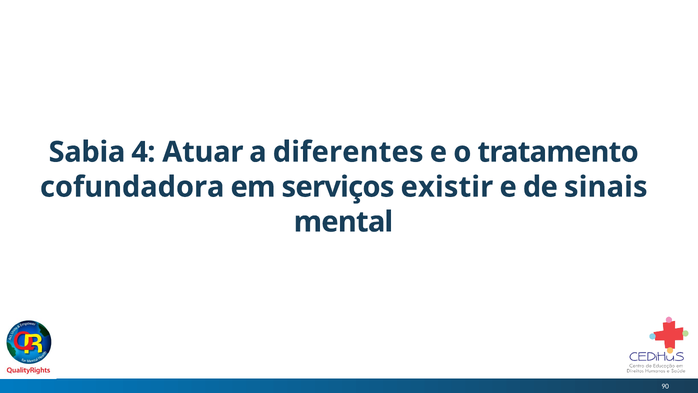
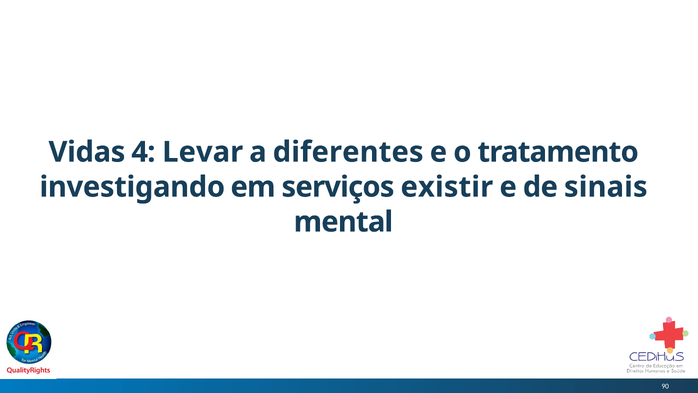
Sabia: Sabia -> Vidas (87, 152)
Atuar: Atuar -> Levar (203, 152)
cofundadora: cofundadora -> investigando (132, 187)
